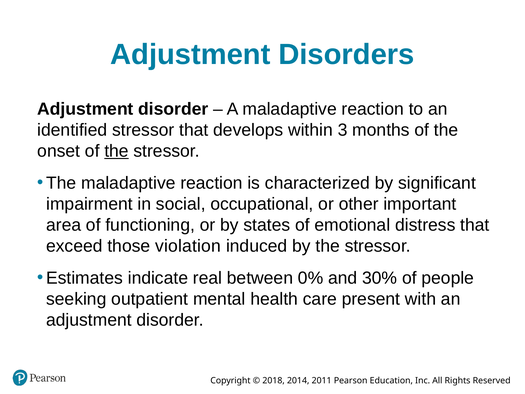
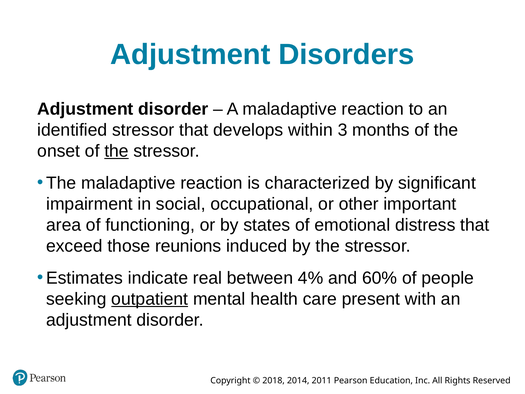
violation: violation -> reunions (188, 246)
0%: 0% -> 4% (311, 278)
30%: 30% -> 60% (380, 278)
outpatient underline: none -> present (150, 299)
